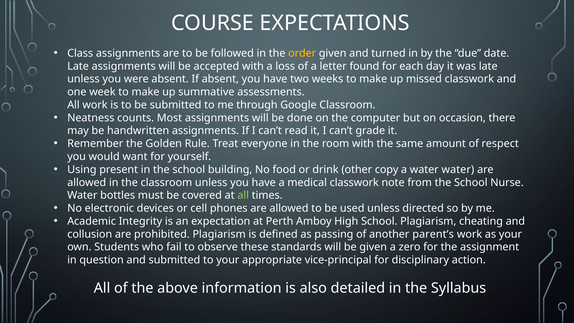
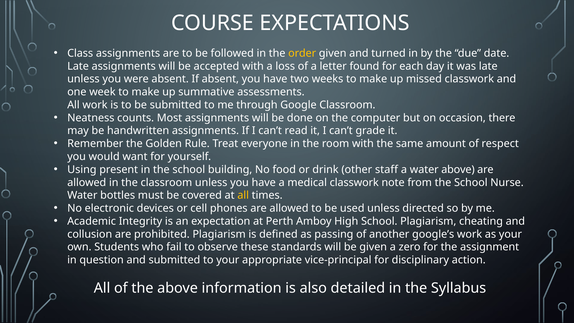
copy: copy -> staff (387, 169)
water water: water -> above (458, 169)
all colour: light green -> yellow (243, 195)
parent’s: parent’s -> google’s (433, 234)
